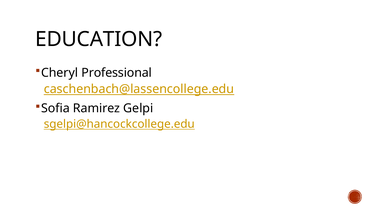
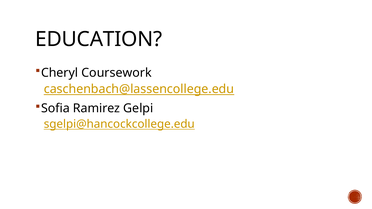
Professional: Professional -> Coursework (117, 73)
